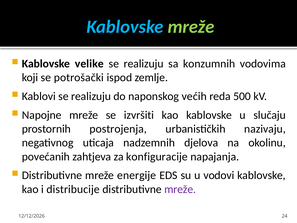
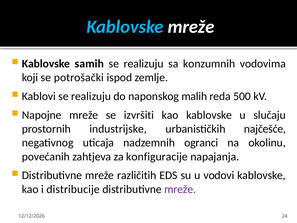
mreže colour: light green -> white (191, 27)
velike: velike -> samih (89, 64)
većih: većih -> malih (194, 96)
postrojenja: postrojenja -> industrijske (118, 129)
nazivaju: nazivaju -> najčešće (265, 129)
djelova: djelova -> ogranci (201, 143)
energije: energije -> različitih (137, 175)
